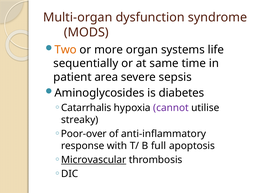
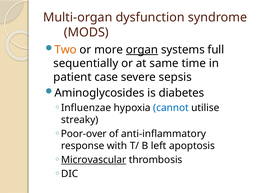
organ underline: none -> present (142, 50)
life: life -> full (216, 50)
area: area -> case (106, 77)
Catarrhalis: Catarrhalis -> Influenzae (86, 108)
cannot colour: purple -> blue (171, 108)
full: full -> left (159, 146)
